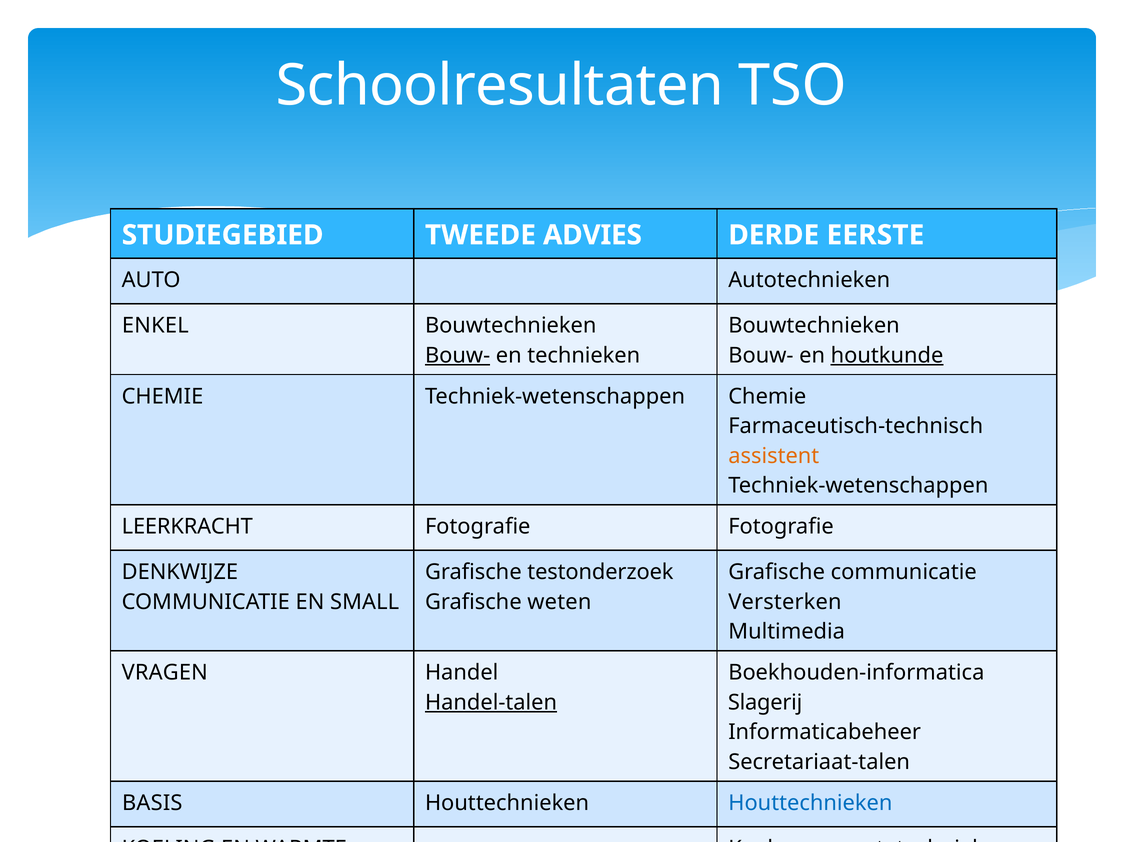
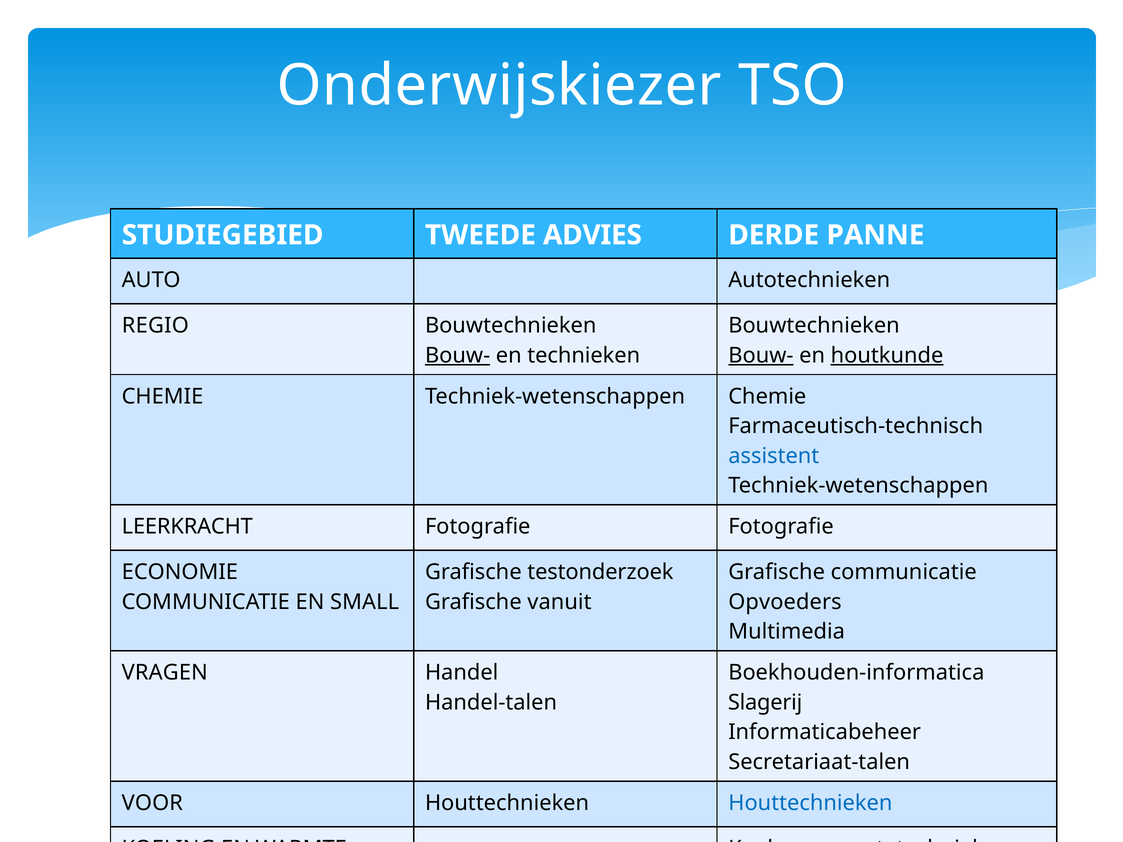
Schoolresultaten: Schoolresultaten -> Onderwijskiezer (499, 86)
EERSTE: EERSTE -> PANNE (876, 235)
ENKEL: ENKEL -> REGIO (155, 326)
Bouw- underline: none -> present (761, 355)
assistent colour: orange -> blue (774, 456)
DENKWIJZE: DENKWIJZE -> ECONOMIE (180, 572)
weten: weten -> vanuit (559, 602)
Versterken: Versterken -> Opvoeders (785, 602)
Handel-talen underline: present -> none (491, 703)
BASIS: BASIS -> VOOR (152, 803)
